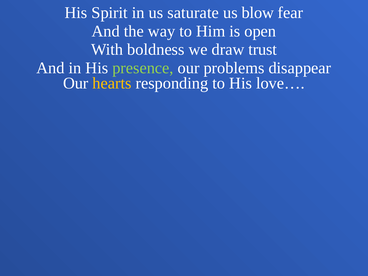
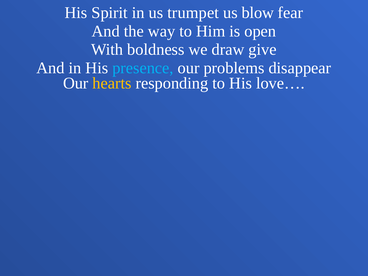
saturate: saturate -> trumpet (193, 13)
trust: trust -> give (263, 50)
presence colour: light green -> light blue (143, 68)
